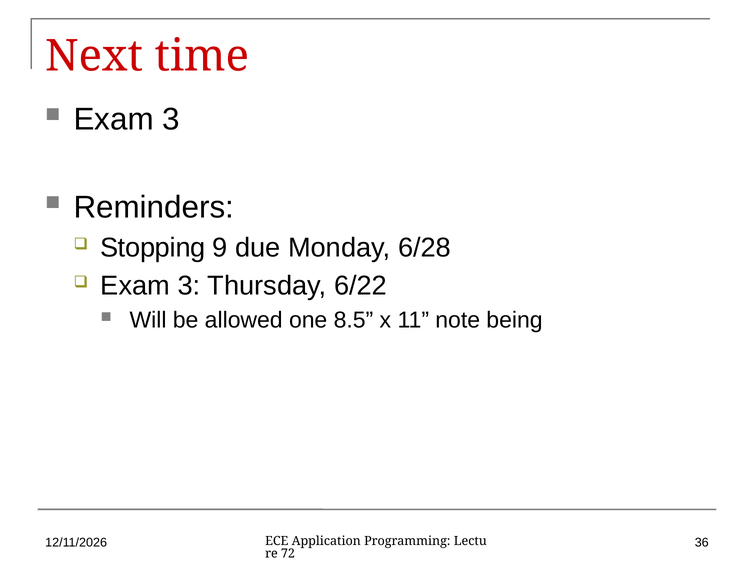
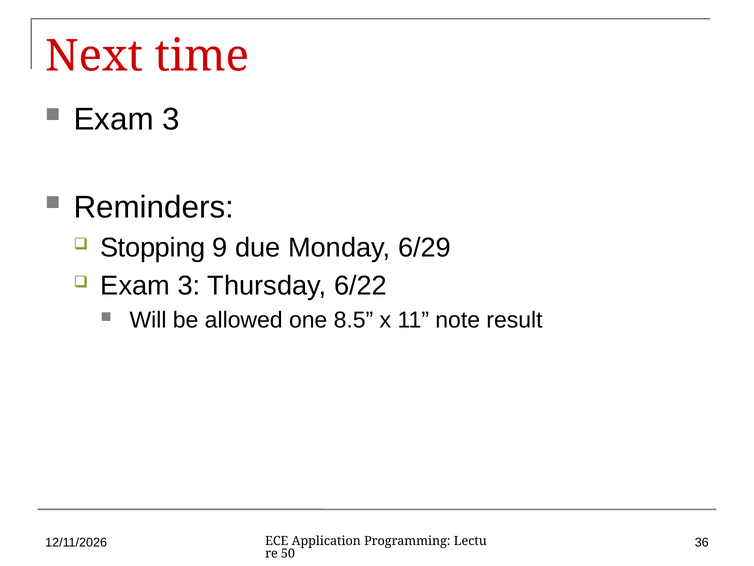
6/28: 6/28 -> 6/29 (425, 247)
being: being -> result (514, 320)
72: 72 -> 50 (288, 553)
